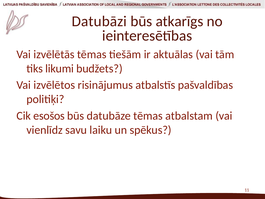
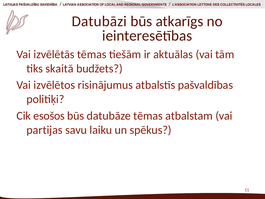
likumi: likumi -> skaitā (60, 68)
vienlīdz: vienlīdz -> partijas (45, 130)
